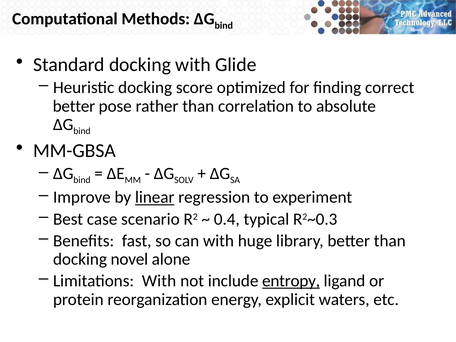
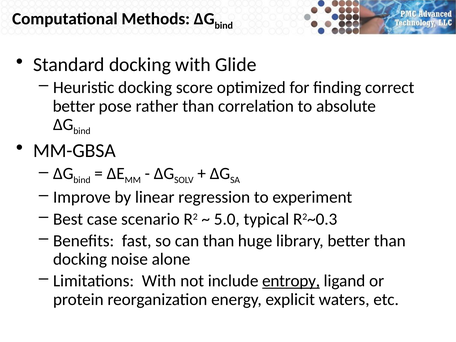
linear underline: present -> none (155, 197)
0.4: 0.4 -> 5.0 (227, 219)
can with: with -> than (219, 241)
novel: novel -> noise (129, 259)
